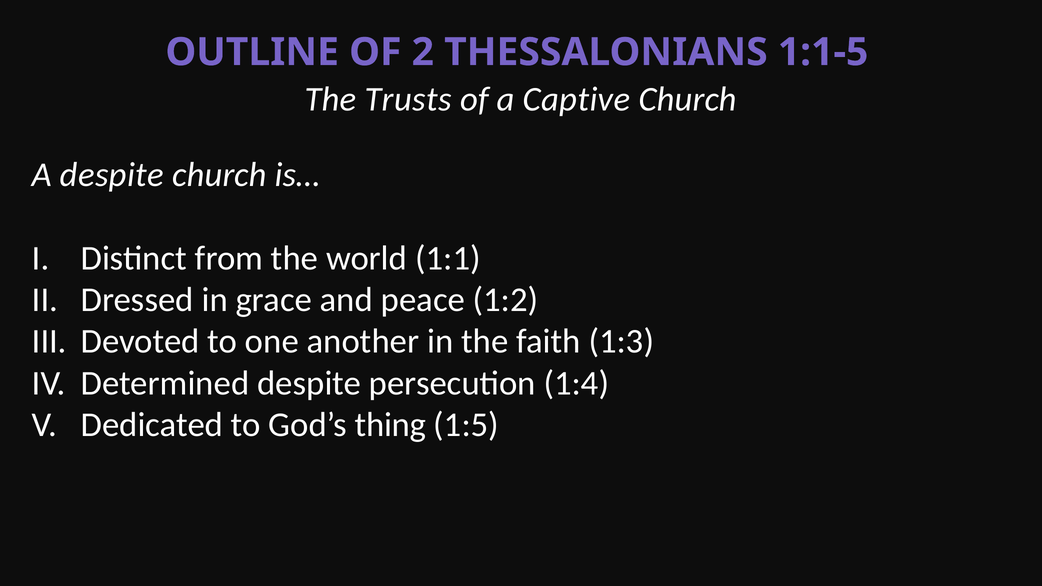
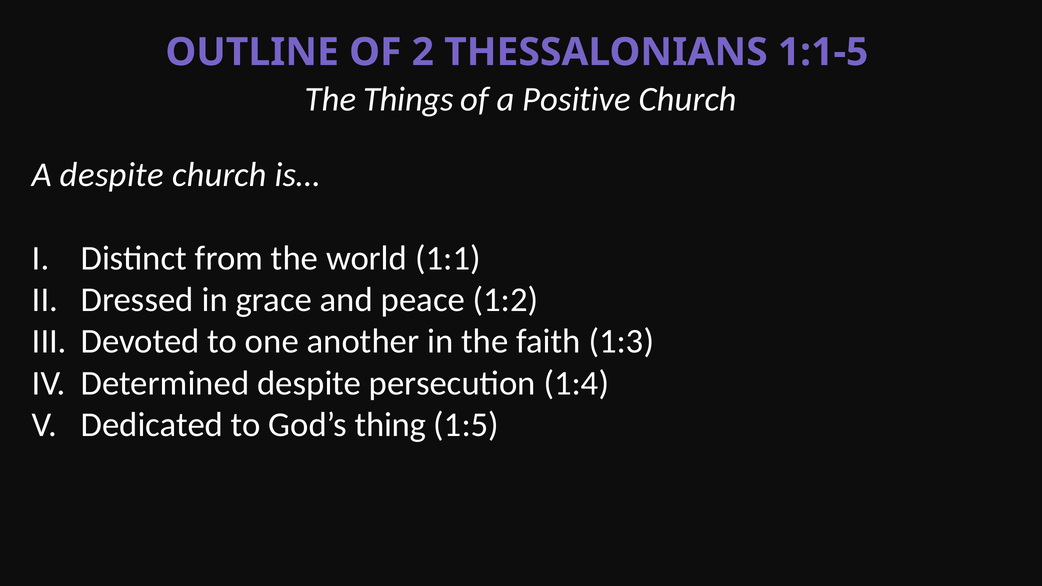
Trusts: Trusts -> Things (408, 99)
Captive: Captive -> Positive (577, 99)
